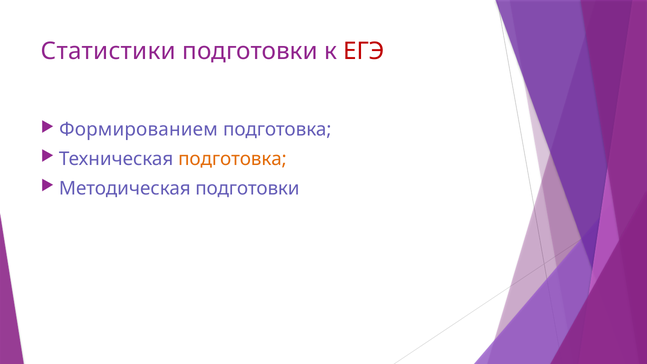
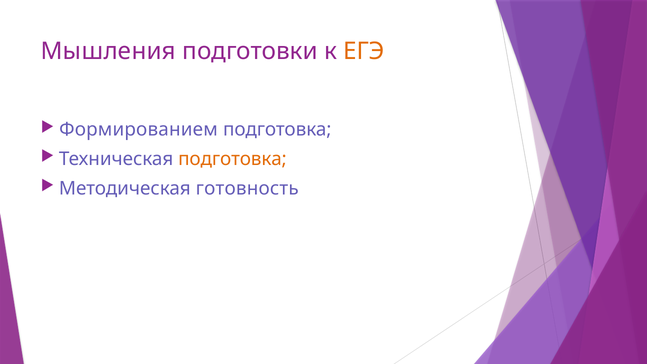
Статистики: Статистики -> Мышления (108, 51)
ЕГЭ colour: red -> orange (364, 51)
Методическая подготовки: подготовки -> готовность (247, 188)
